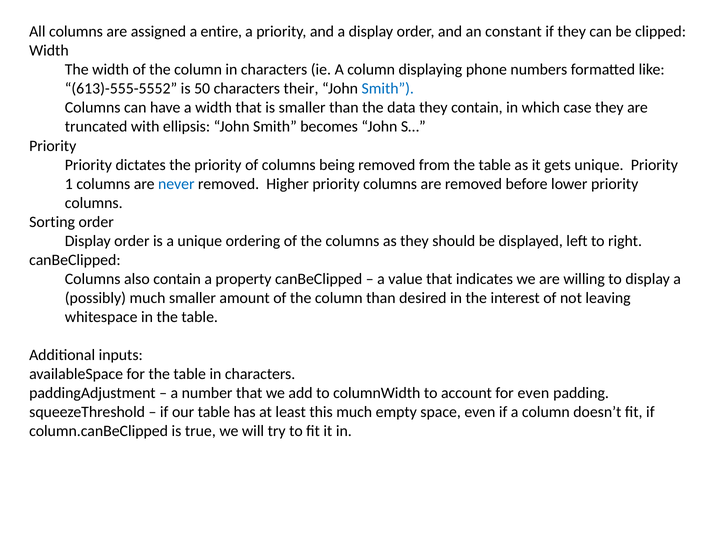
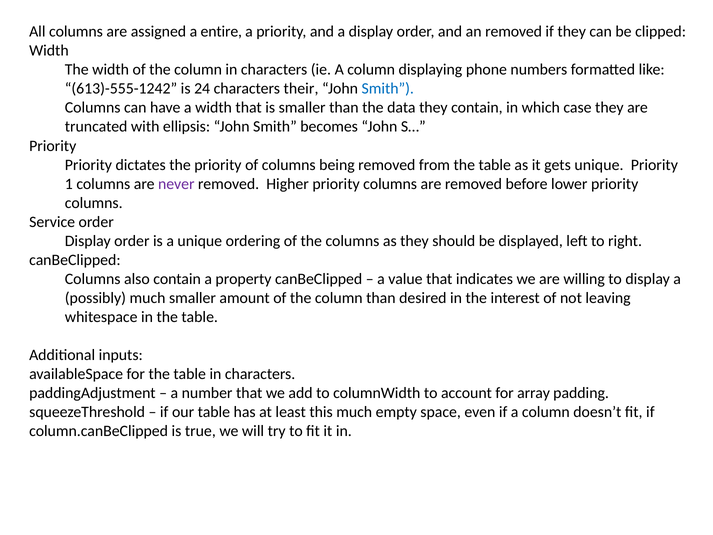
an constant: constant -> removed (514, 32)
613)-555-5552: 613)-555-5552 -> 613)-555-1242 (121, 89)
50: 50 -> 24 (202, 89)
never colour: blue -> purple (176, 184)
Sorting: Sorting -> Service (52, 222)
for even: even -> array (534, 393)
